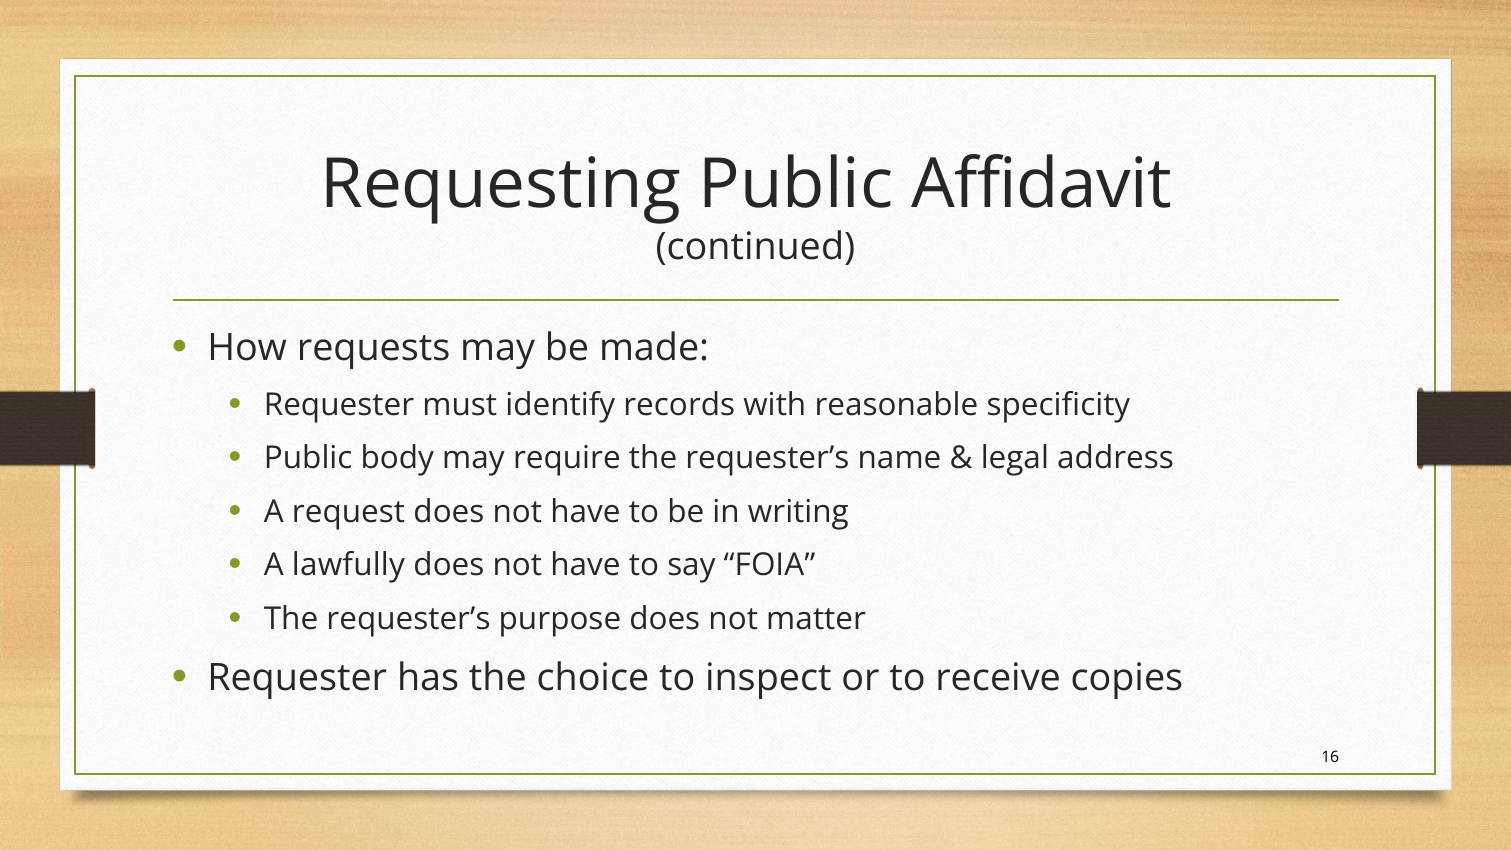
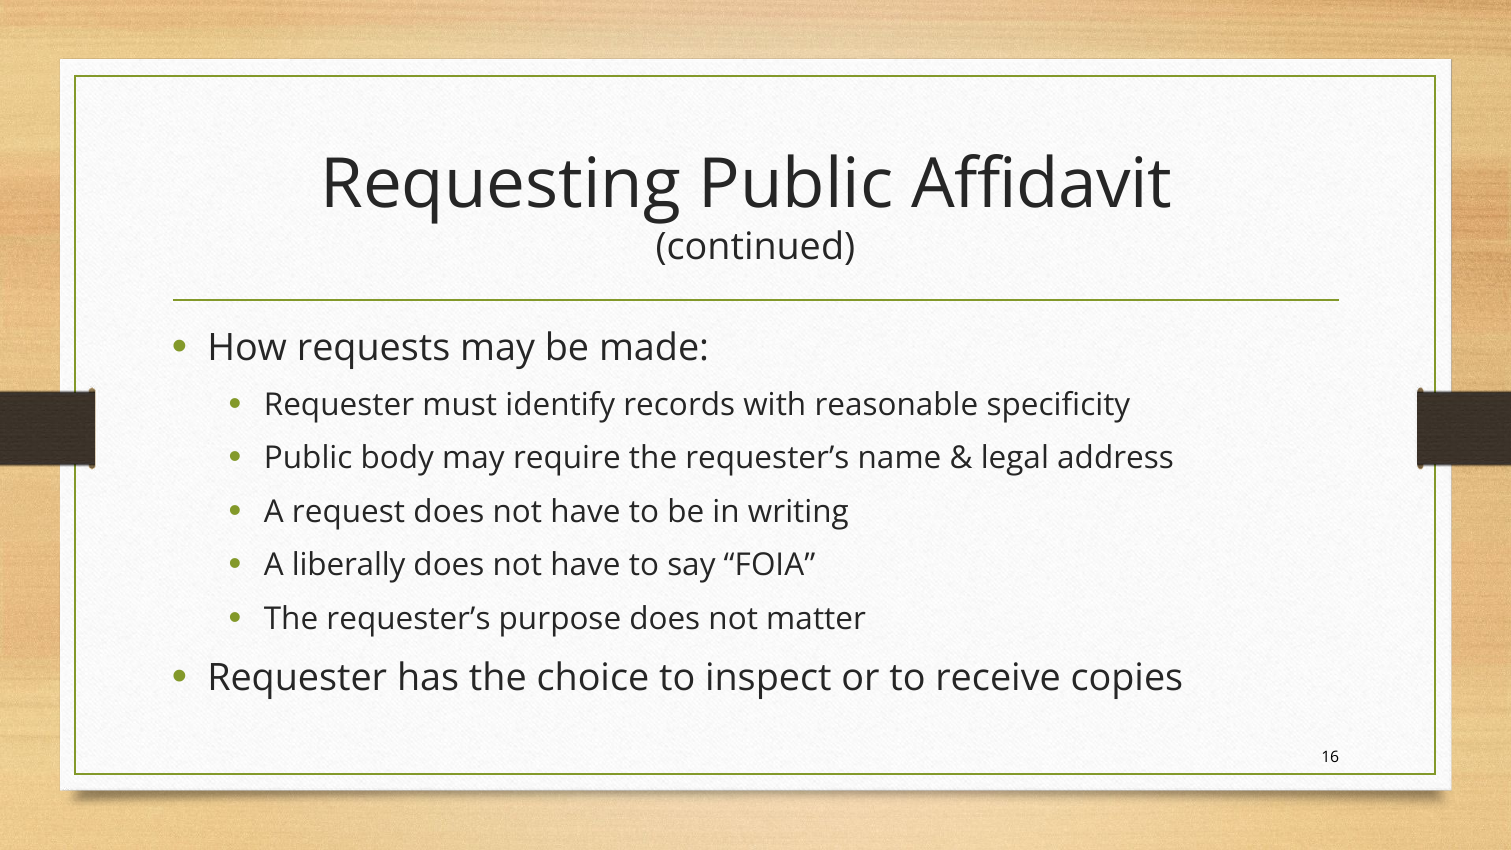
lawfully: lawfully -> liberally (349, 566)
